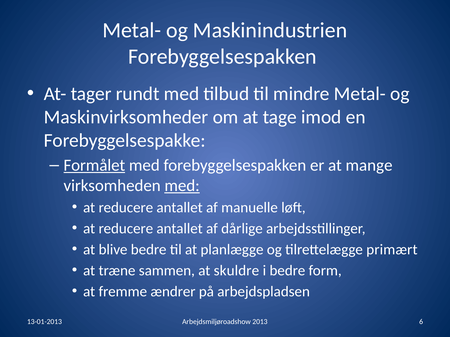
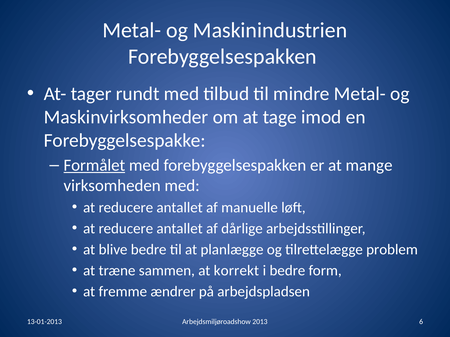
med underline: present -> none (182, 186)
primært: primært -> problem (392, 250)
skuldre: skuldre -> korrekt (236, 271)
